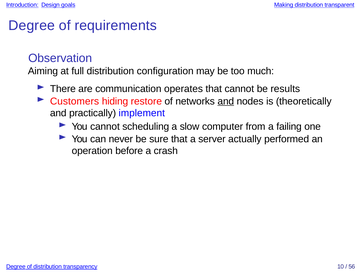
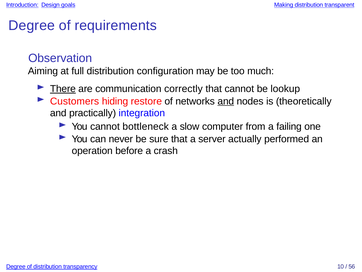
There underline: none -> present (63, 89)
operates: operates -> correctly (183, 89)
results: results -> lookup (285, 89)
implement: implement -> integration (142, 113)
scheduling: scheduling -> bottleneck (146, 127)
